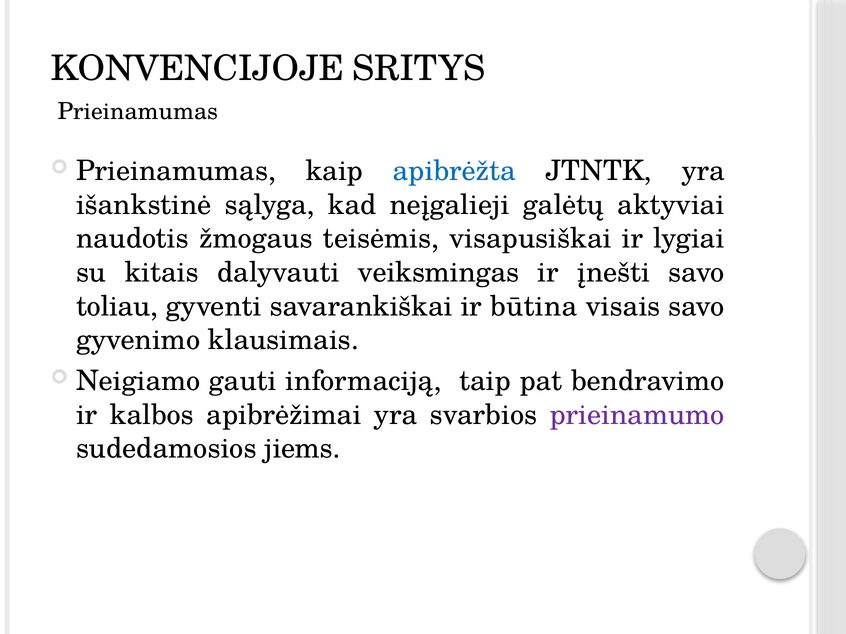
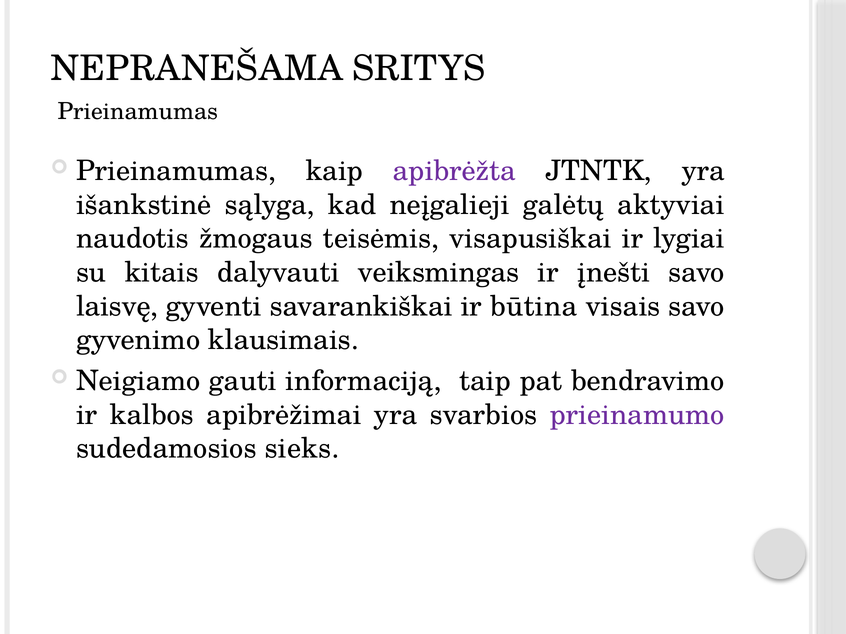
KONVENCIJOJE: KONVENCIJOJE -> NEPRANEŠAMA (197, 69)
apibrėžta colour: blue -> purple (454, 171)
toliau: toliau -> laisvę (117, 306)
jiems: jiems -> sieks (302, 449)
